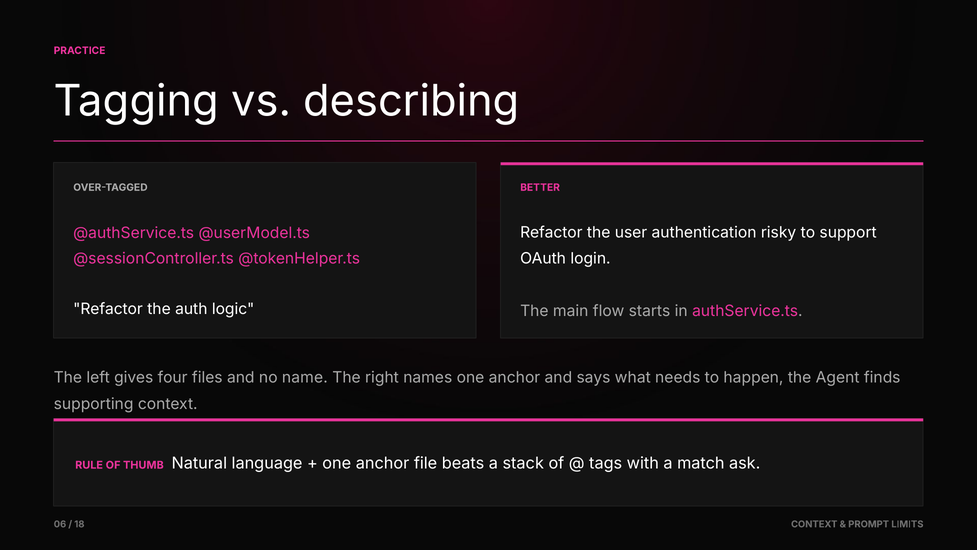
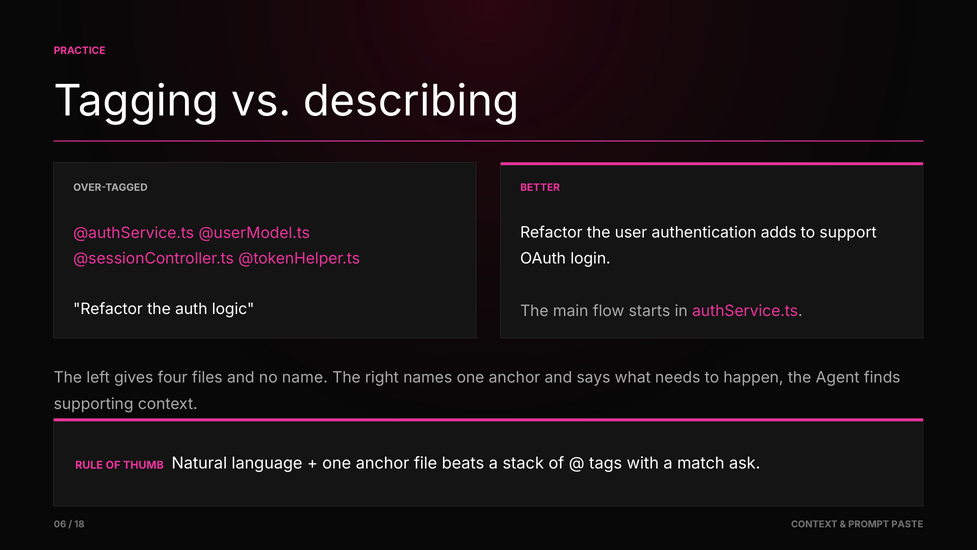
risky: risky -> adds (779, 232)
LIMITS: LIMITS -> PASTE (907, 524)
